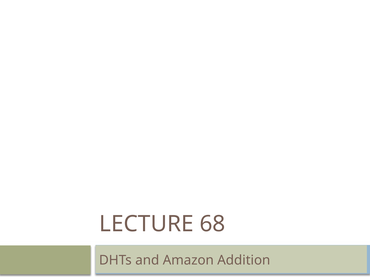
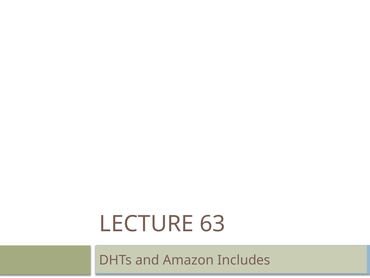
68: 68 -> 63 (212, 224)
Addition: Addition -> Includes (244, 260)
